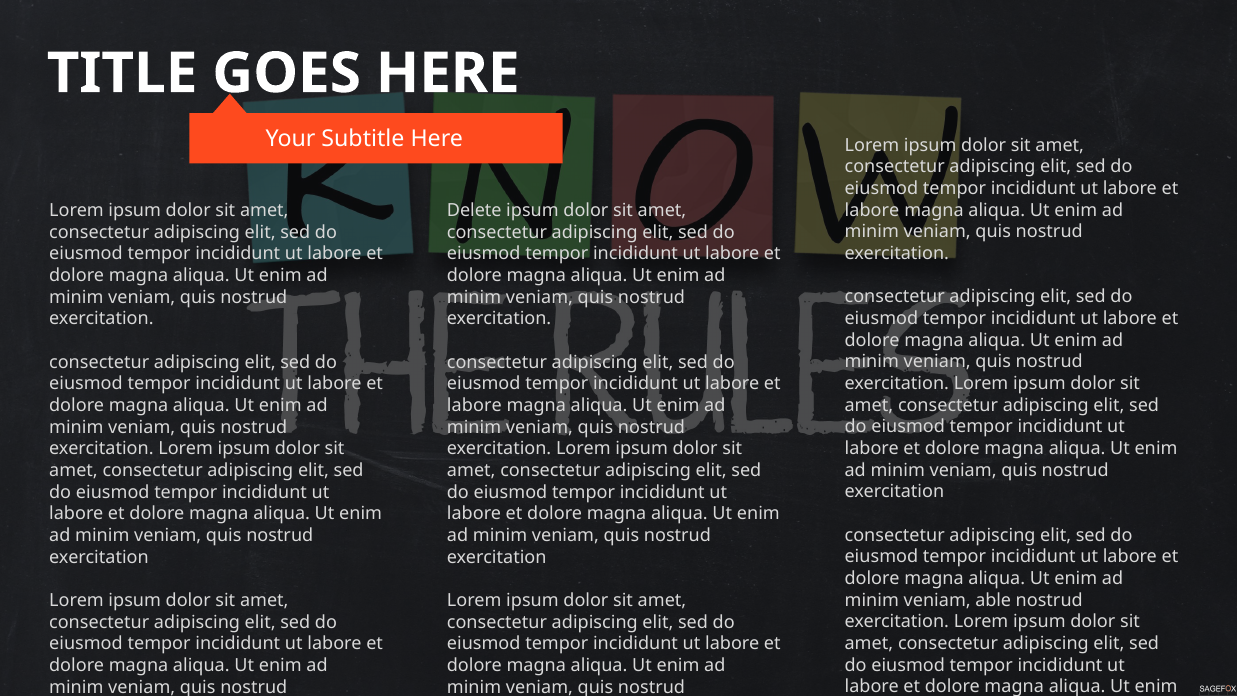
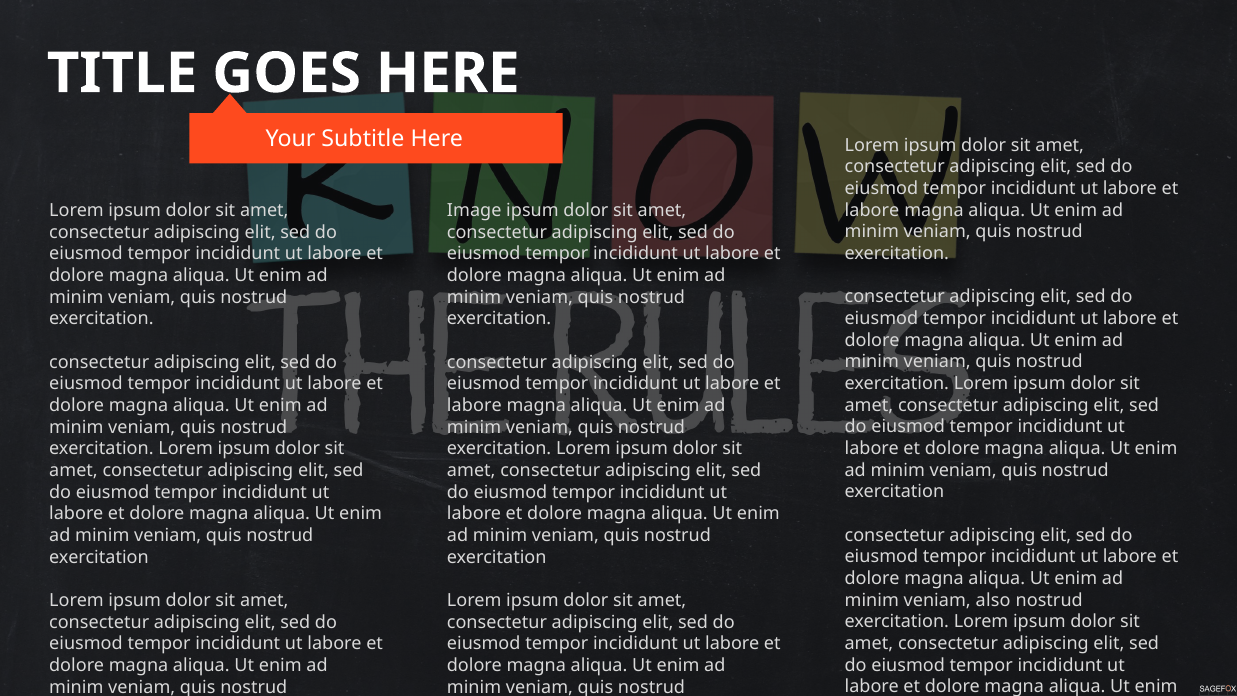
Delete: Delete -> Image (474, 211)
able: able -> also (993, 600)
